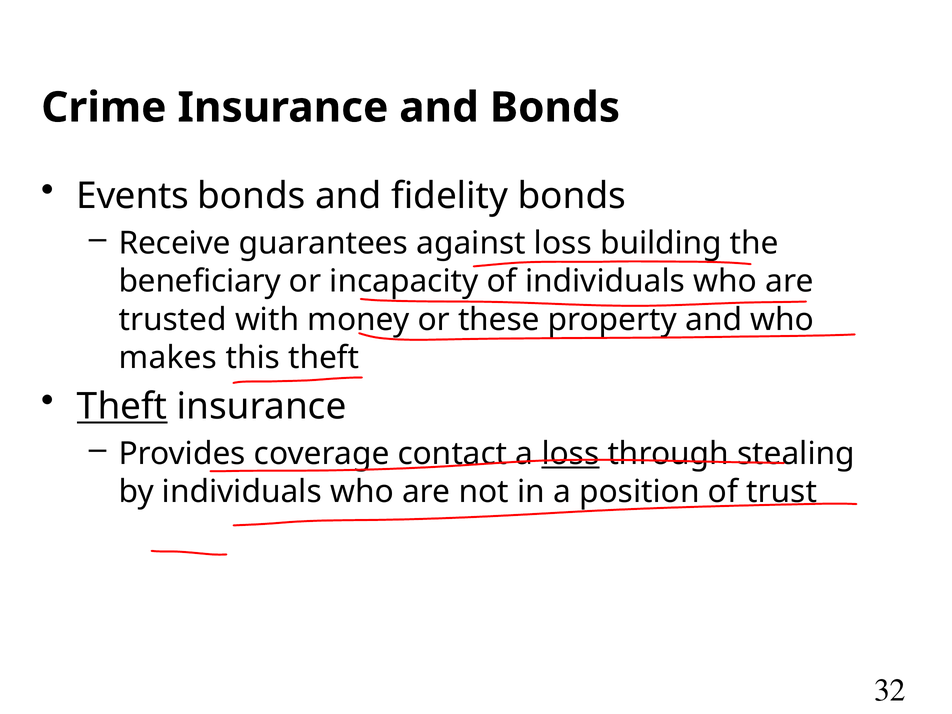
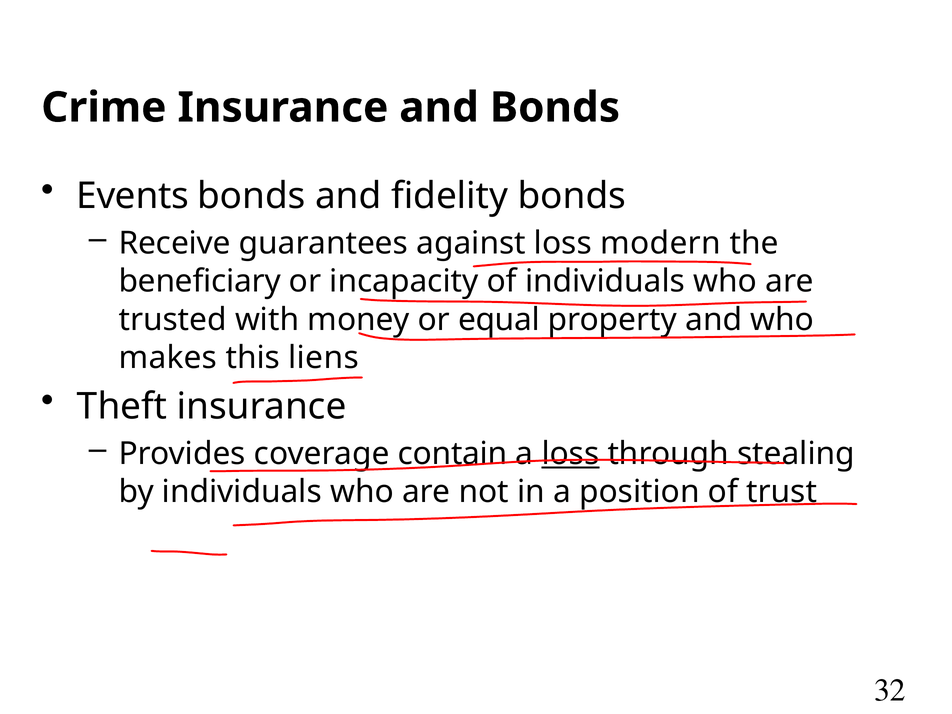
building: building -> modern (661, 243)
these: these -> equal (499, 320)
this theft: theft -> liens (324, 358)
Theft underline: present -> none (122, 407)
contact: contact -> contain (453, 454)
